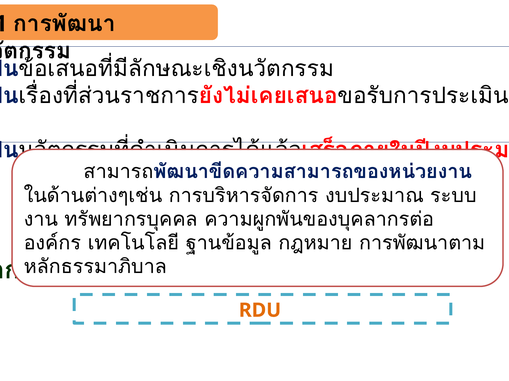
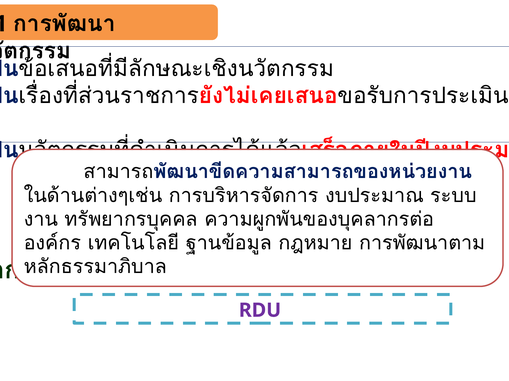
RDU colour: orange -> purple (260, 311)
